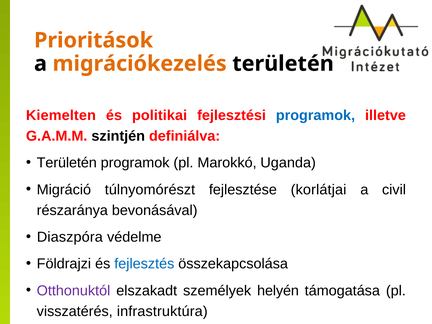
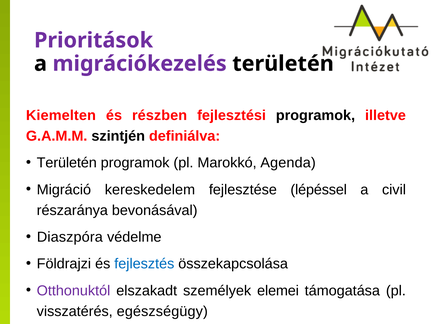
Prioritások colour: orange -> purple (94, 40)
migrációkezelés colour: orange -> purple (140, 64)
politikai: politikai -> részben (160, 115)
programok colour: blue -> black (315, 115)
Uganda: Uganda -> Agenda (288, 163)
túlnyomórészt: túlnyomórészt -> kereskedelem (150, 190)
korlátjai: korlátjai -> lépéssel (319, 190)
helyén: helyén -> elemei (278, 291)
infrastruktúra: infrastruktúra -> egészségügy (162, 311)
